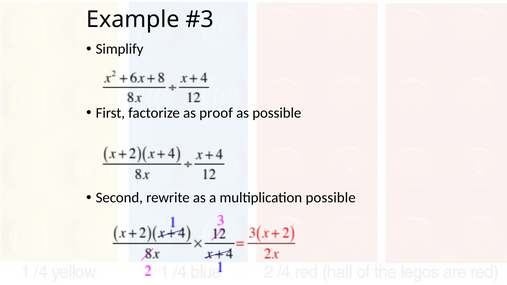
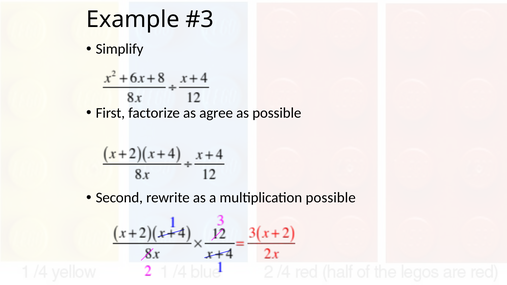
proof: proof -> agree (216, 113)
